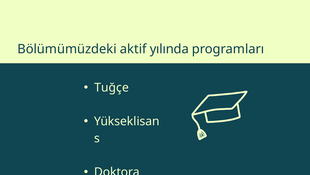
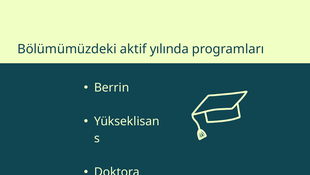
Tuğçe: Tuğçe -> Berrin (112, 87)
